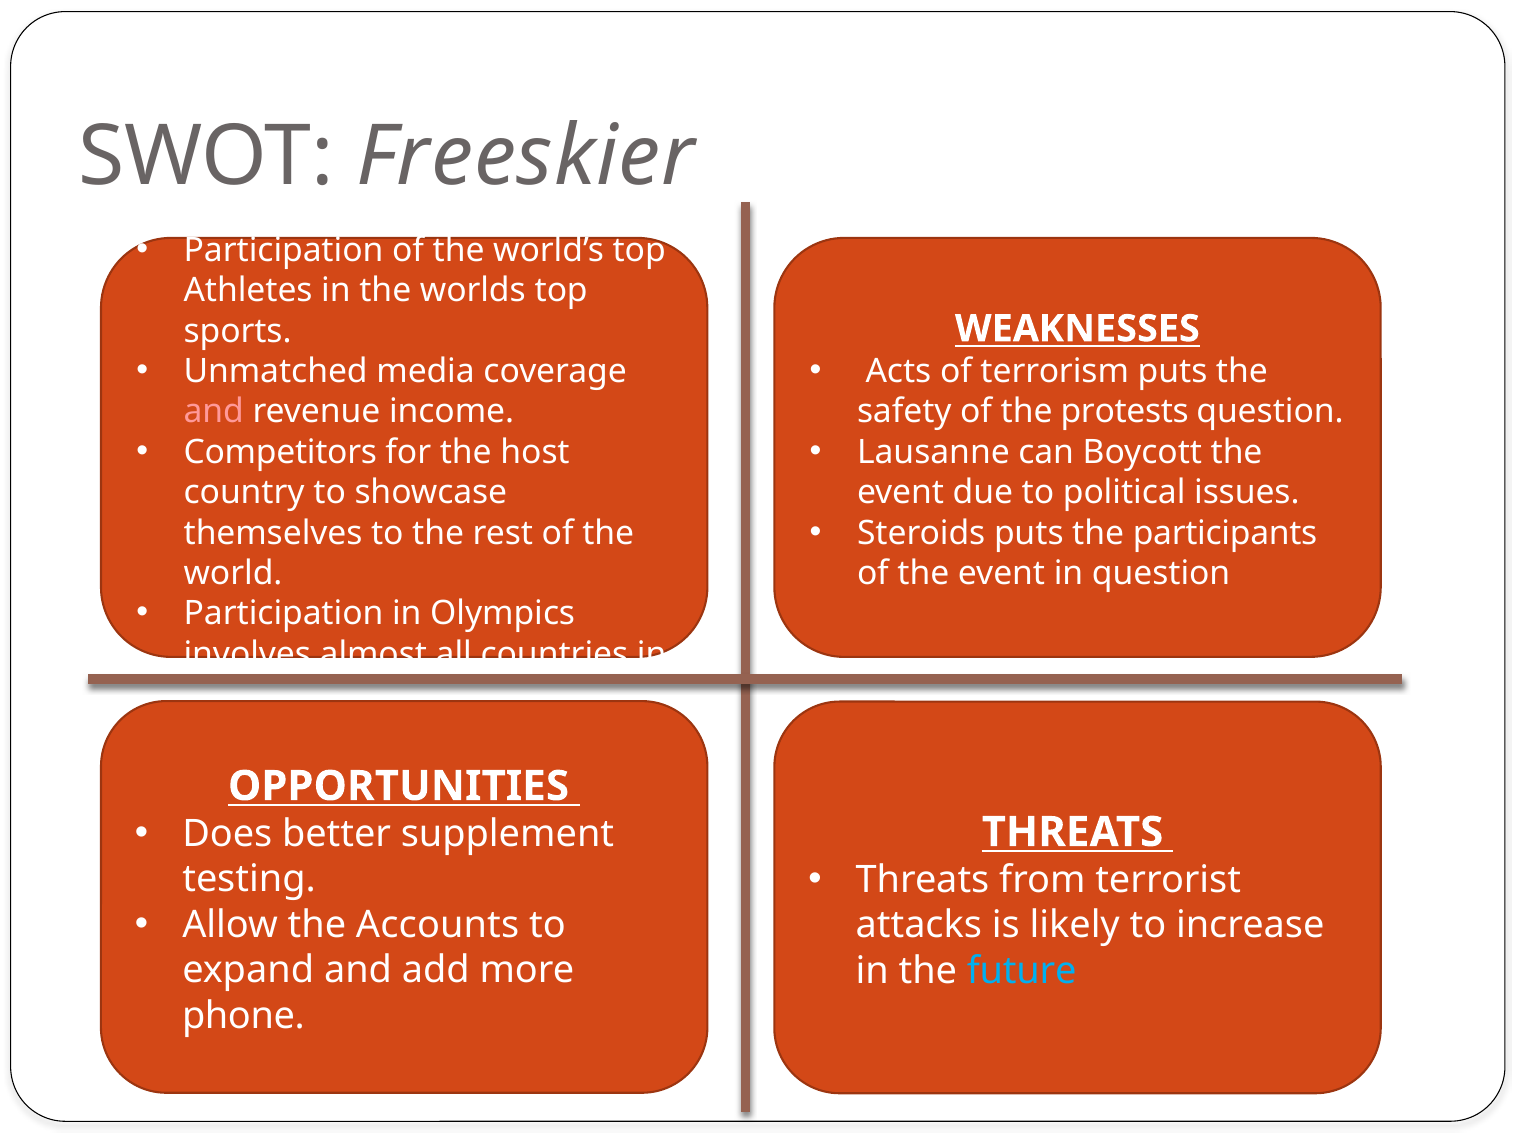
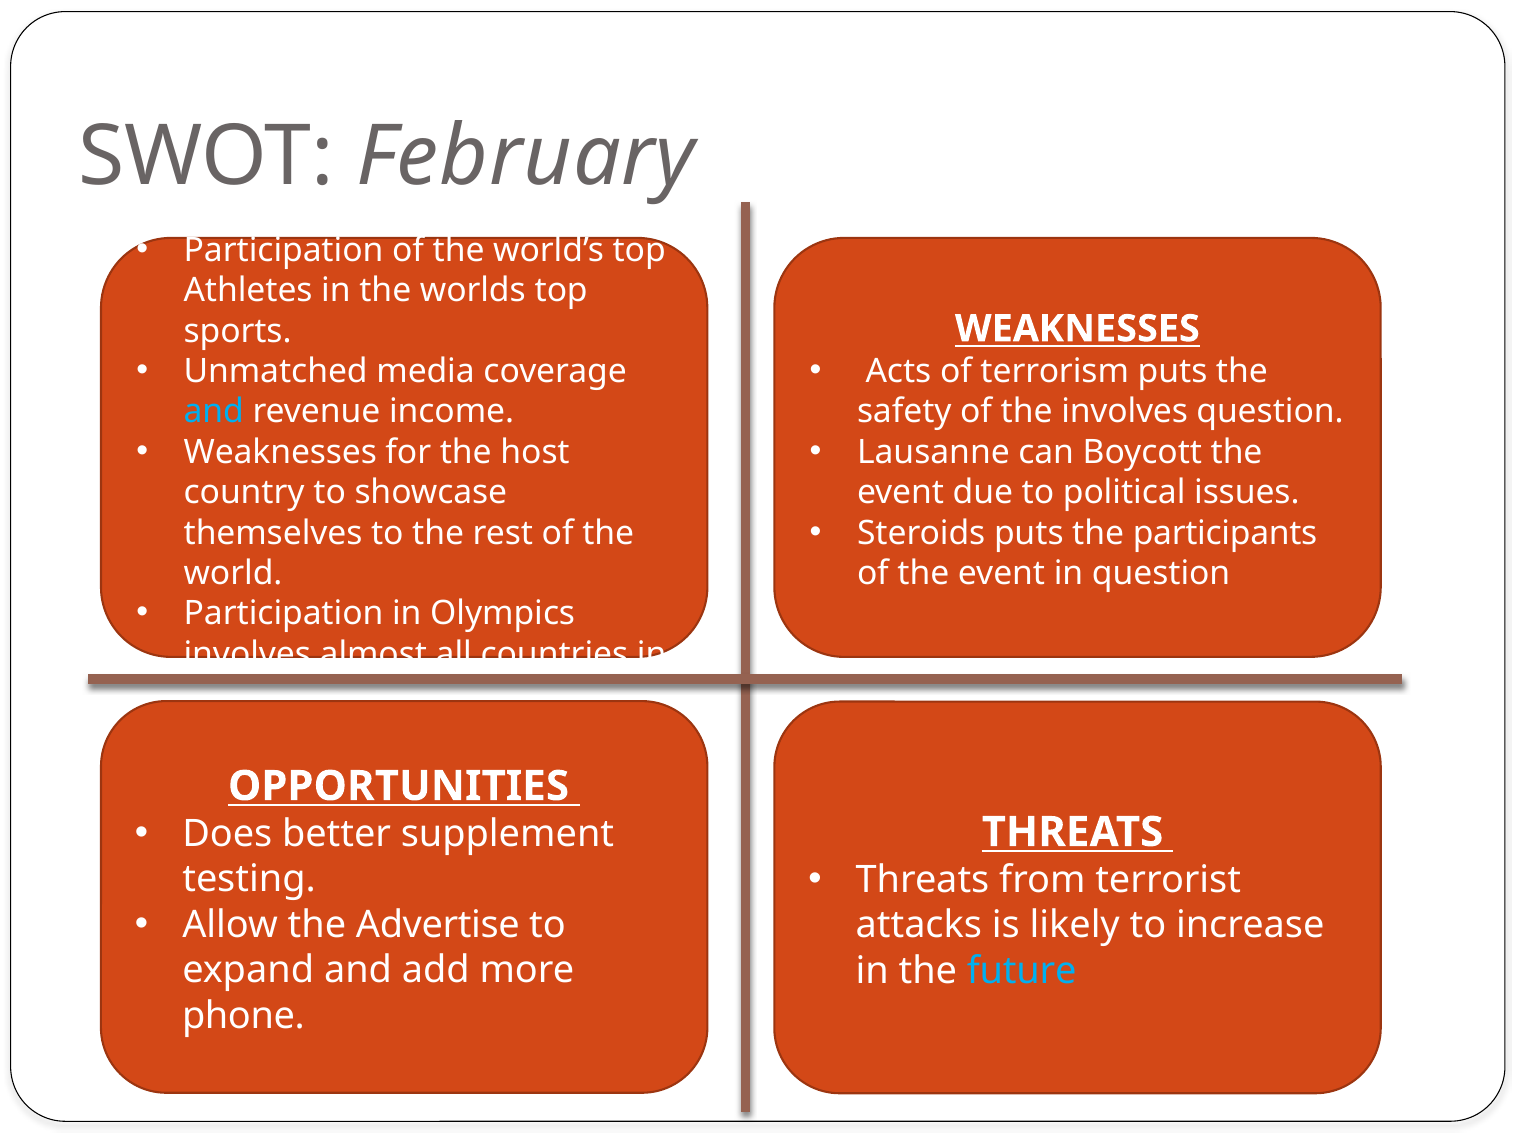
Freeskier: Freeskier -> February (526, 156)
and colour: pink -> light blue (214, 412)
the protests: protests -> involves (1125, 412)
Competitors: Competitors -> Weaknesses (280, 452)
Accounts: Accounts -> Advertise (438, 925)
